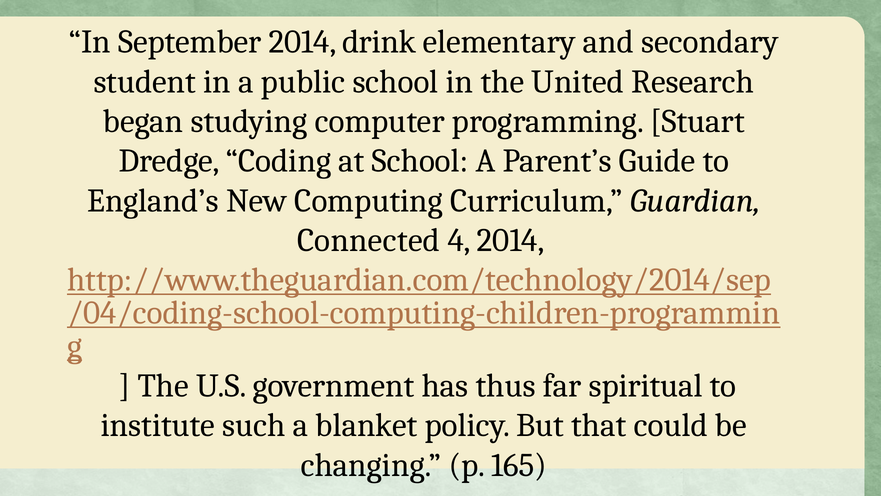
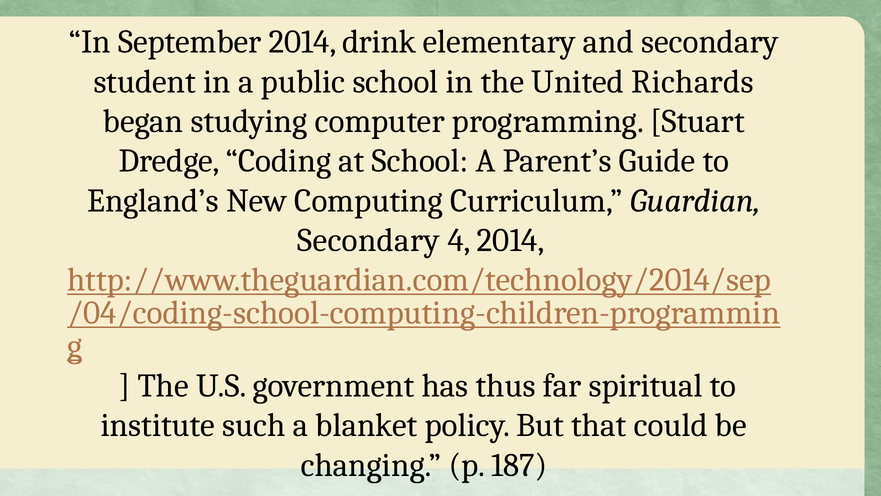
Research: Research -> Richards (692, 82)
Connected: Connected -> Secondary (369, 240)
165: 165 -> 187 (519, 465)
